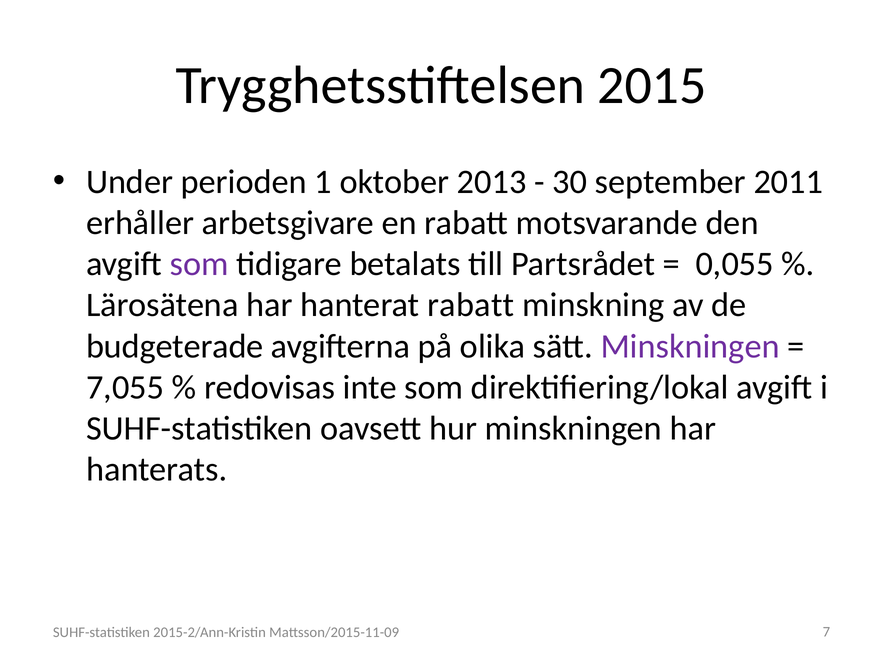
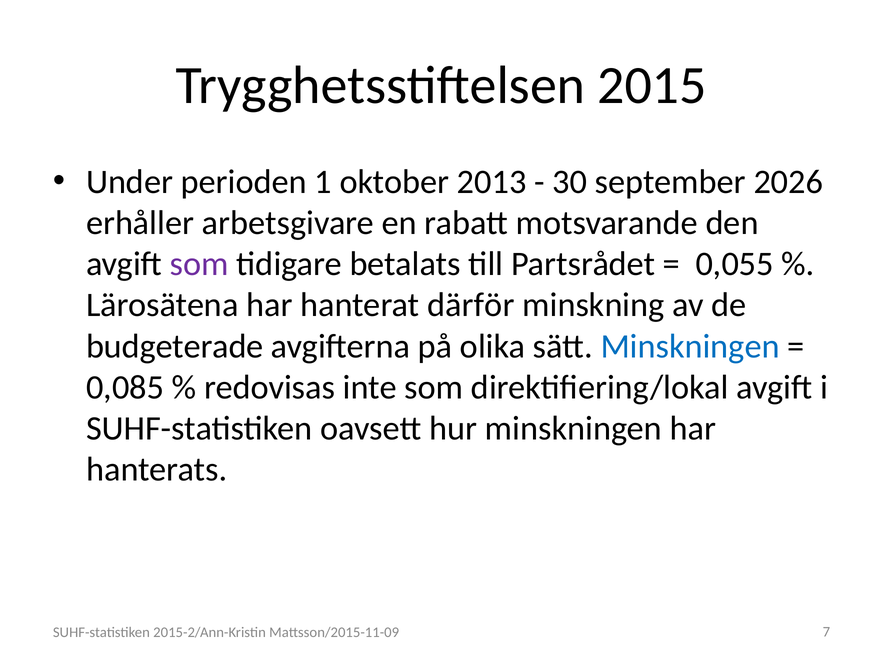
2011: 2011 -> 2026 (788, 182)
hanterat rabatt: rabatt -> därför (471, 305)
Minskningen colour: purple -> blue (690, 346)
7,055: 7,055 -> 0,085 (125, 388)
